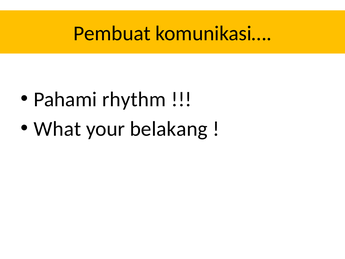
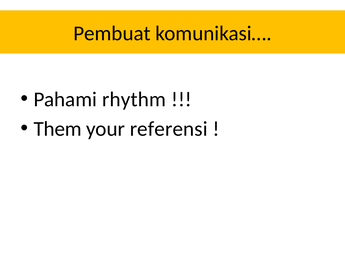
What: What -> Them (58, 129)
belakang: belakang -> referensi (169, 129)
